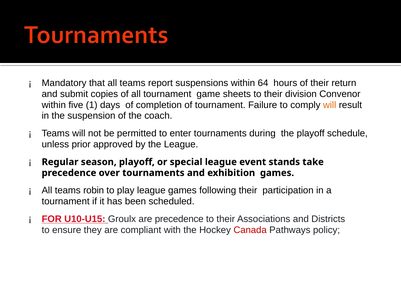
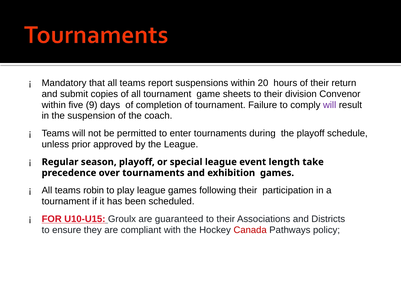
64: 64 -> 20 (263, 83)
1: 1 -> 9 (92, 105)
will colour: orange -> purple (330, 105)
stands: stands -> length (284, 162)
are precedence: precedence -> guaranteed (179, 219)
